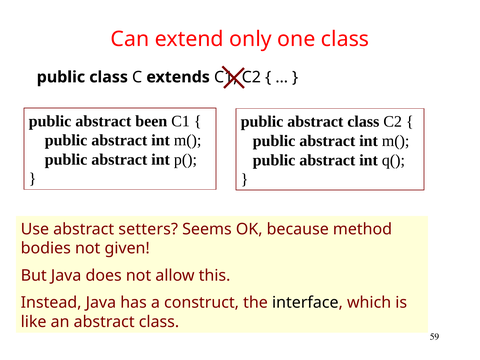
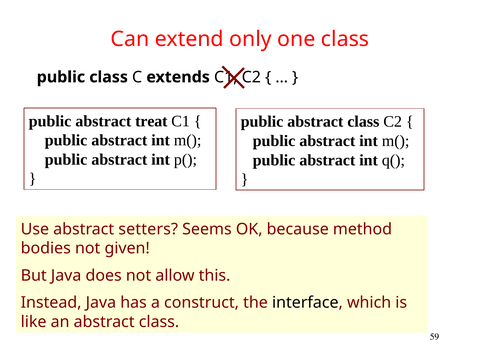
been: been -> treat (151, 121)
